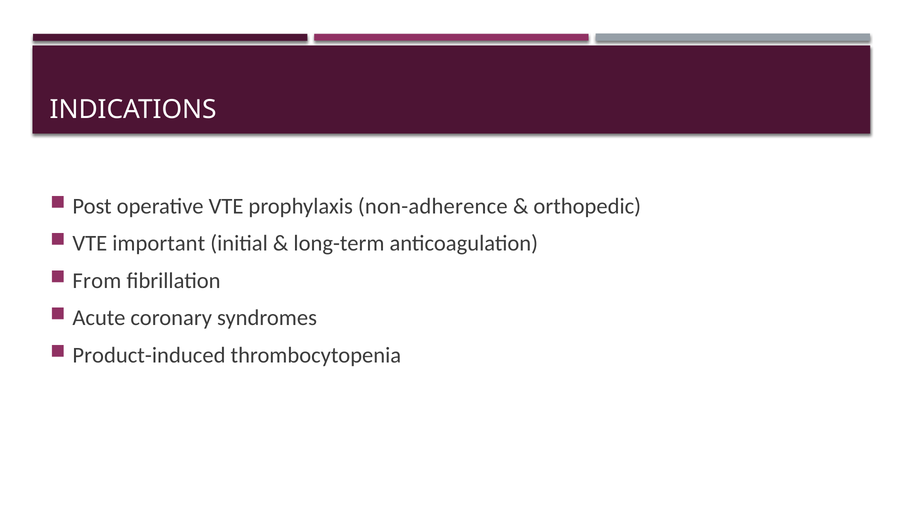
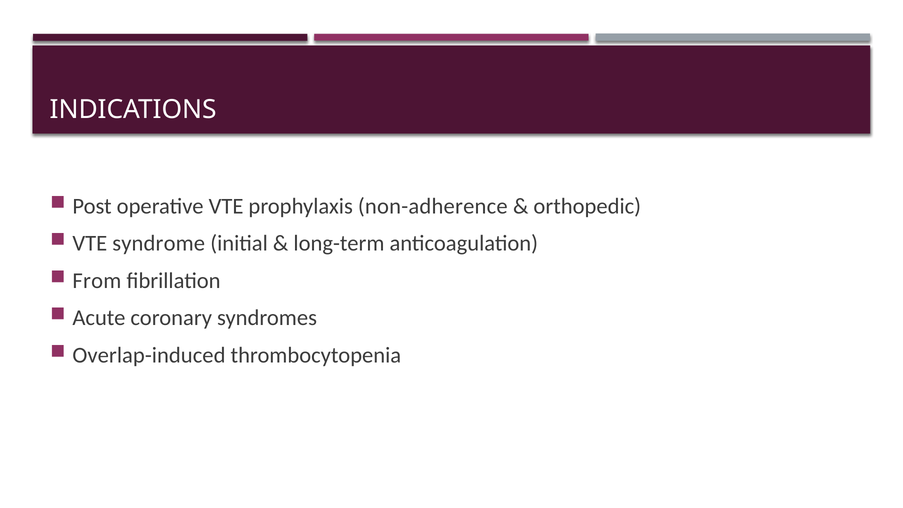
important: important -> syndrome (159, 243)
Product-induced: Product-induced -> Overlap-induced (149, 355)
